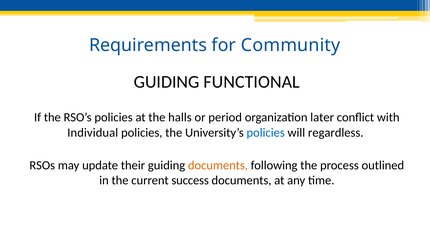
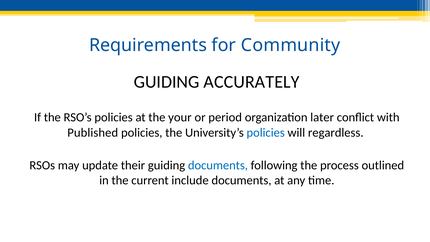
FUNCTIONAL: FUNCTIONAL -> ACCURATELY (252, 82)
halls: halls -> your (180, 117)
Individual: Individual -> Published (93, 132)
documents colour: orange -> blue (218, 165)
success: success -> include (190, 180)
